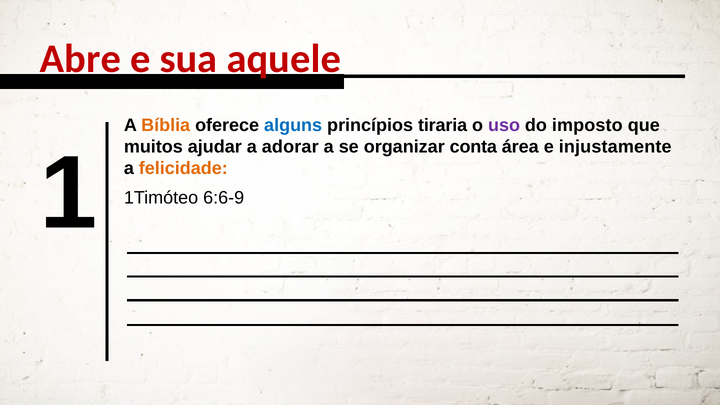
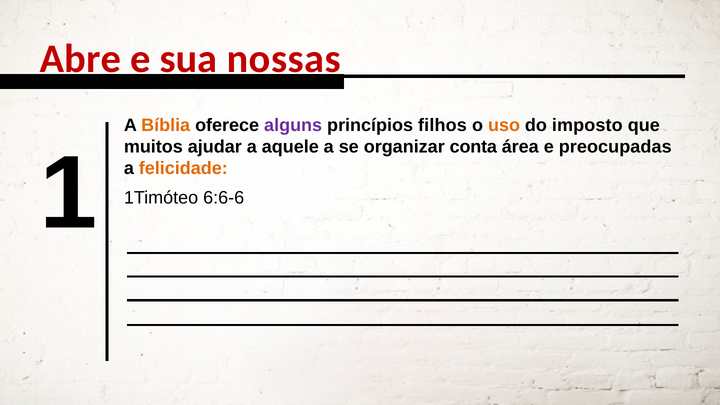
aquele: aquele -> nossas (284, 59)
alguns colour: blue -> purple (293, 125)
tiraria: tiraria -> filhos (442, 125)
uso colour: purple -> orange (504, 125)
adorar: adorar -> aquele (290, 147)
injustamente: injustamente -> preocupadas (615, 147)
6:6-9: 6:6-9 -> 6:6-6 (224, 198)
